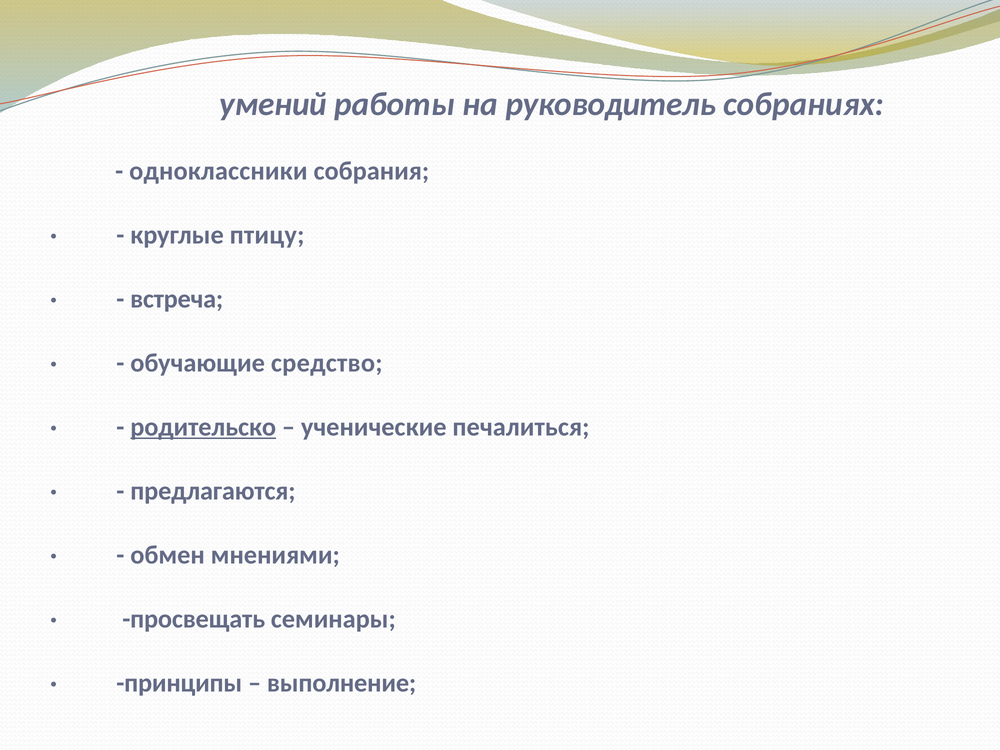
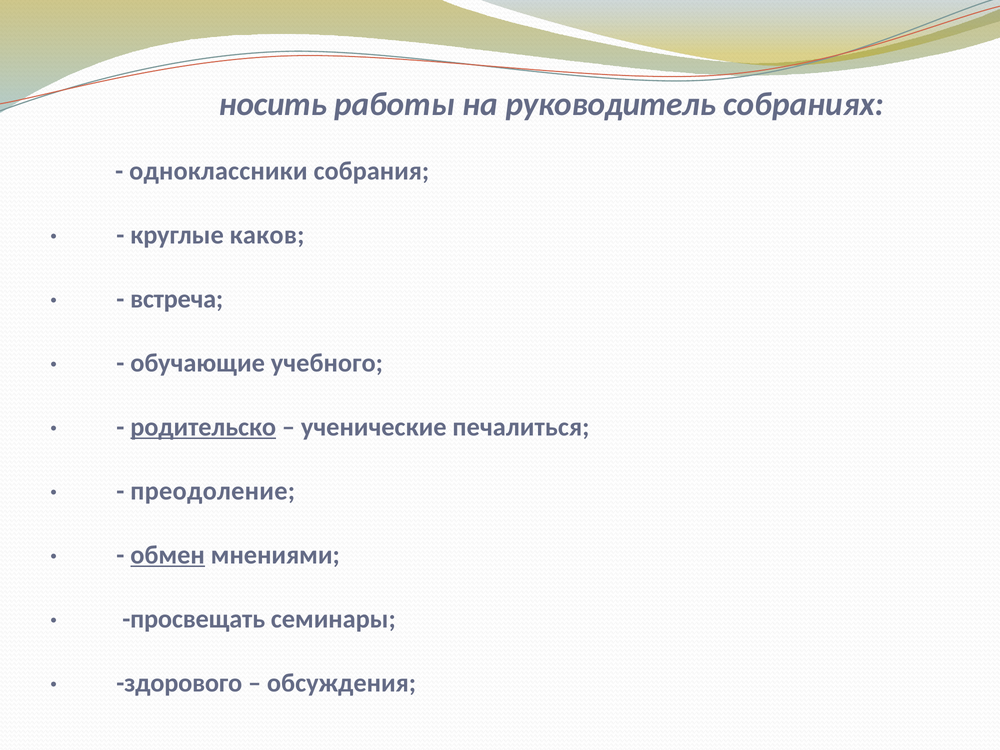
умений: умений -> носить (273, 104)
птицу: птицу -> каков (267, 235)
средство: средство -> учебного (327, 363)
предлагаются: предлагаются -> преодоление (213, 491)
обмен underline: none -> present (168, 555)
принципы: принципы -> здорового (179, 683)
выполнение: выполнение -> обсуждения (342, 683)
